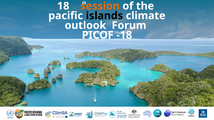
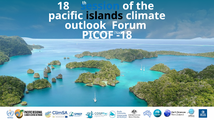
session colour: orange -> blue (100, 6)
